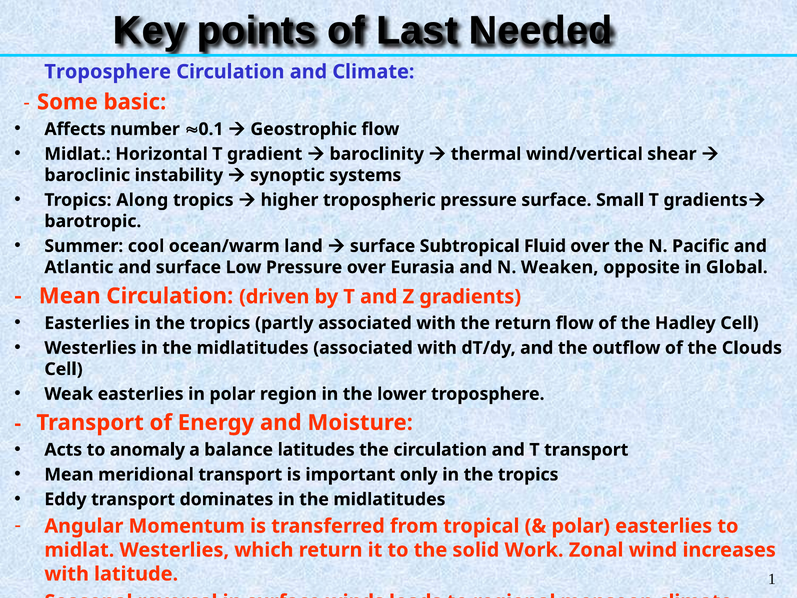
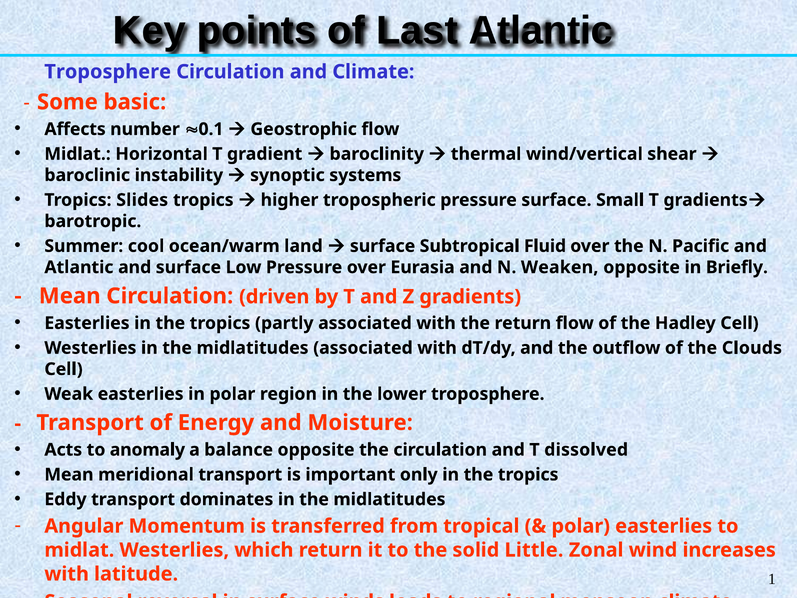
Last Needed: Needed -> Atlantic (541, 31)
Along: Along -> Slides (142, 200)
Global: Global -> Briefly (737, 267)
balance latitudes: latitudes -> opposite (316, 450)
T transport: transport -> dissolved (586, 450)
Work: Work -> Little (534, 550)
